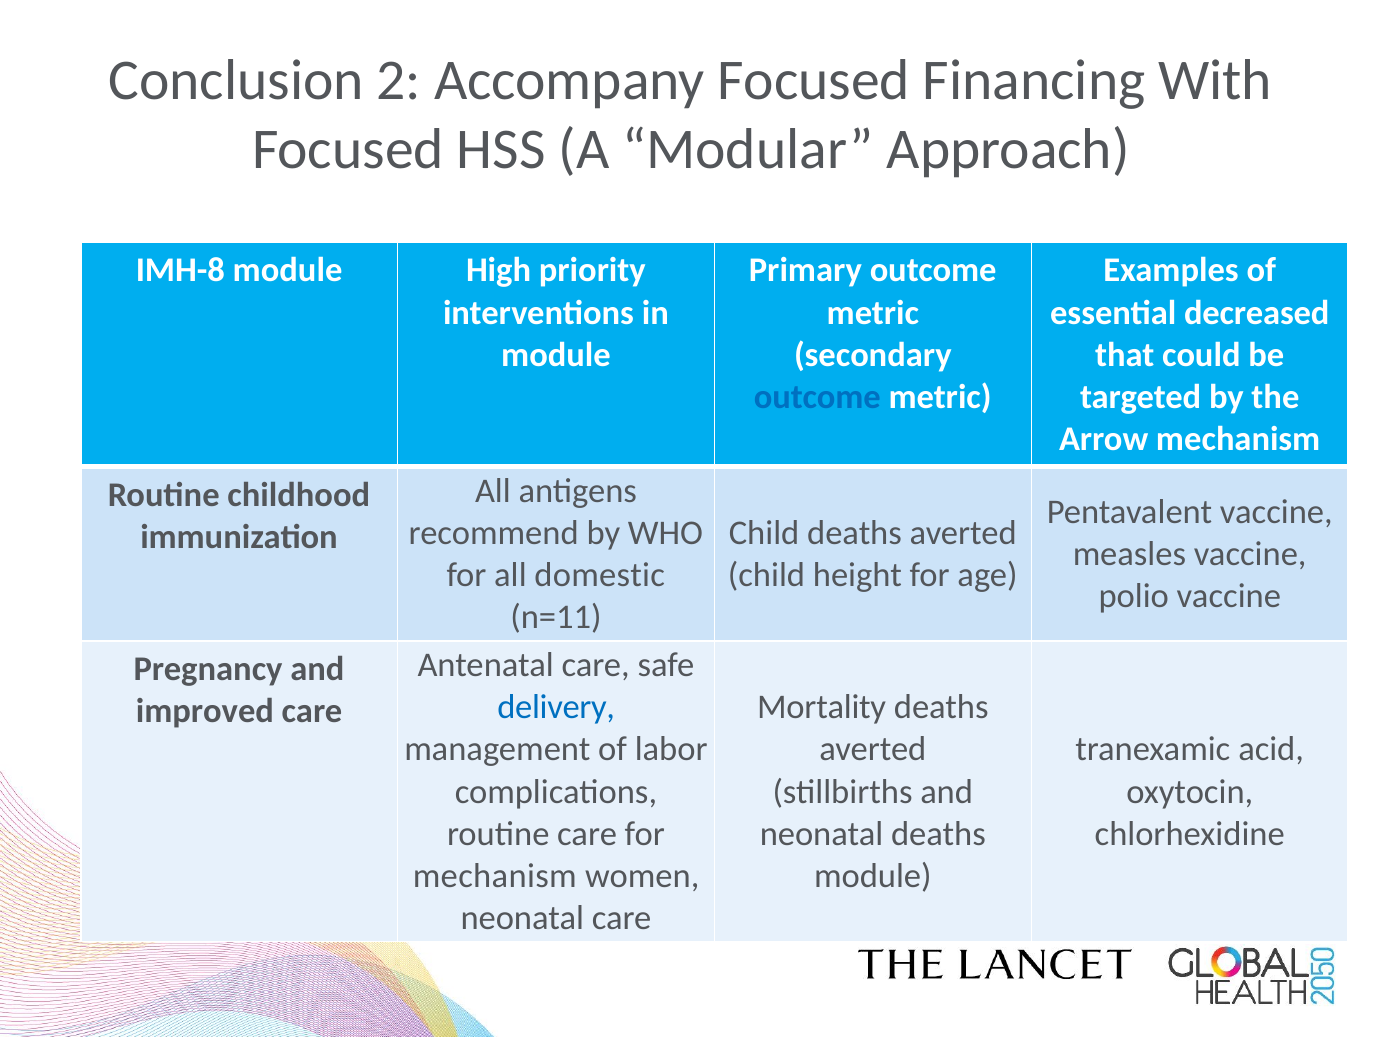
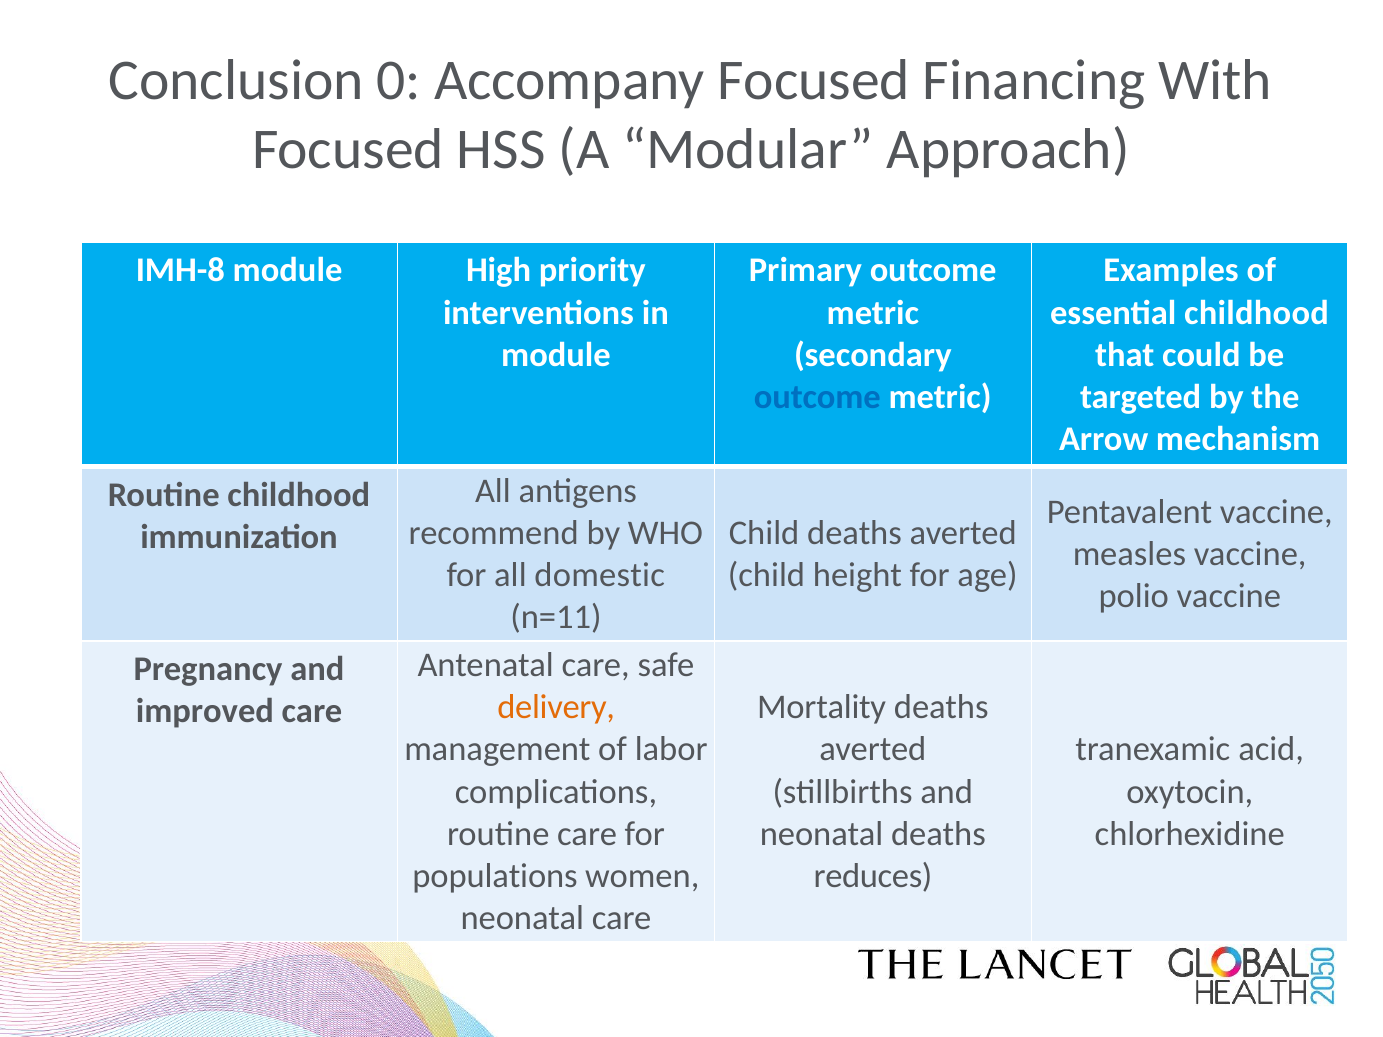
2: 2 -> 0 (399, 81)
essential decreased: decreased -> childhood (1257, 313)
delivery colour: blue -> orange (556, 707)
mechanism: mechanism -> populations (495, 876)
module: module -> reduces (873, 876)
